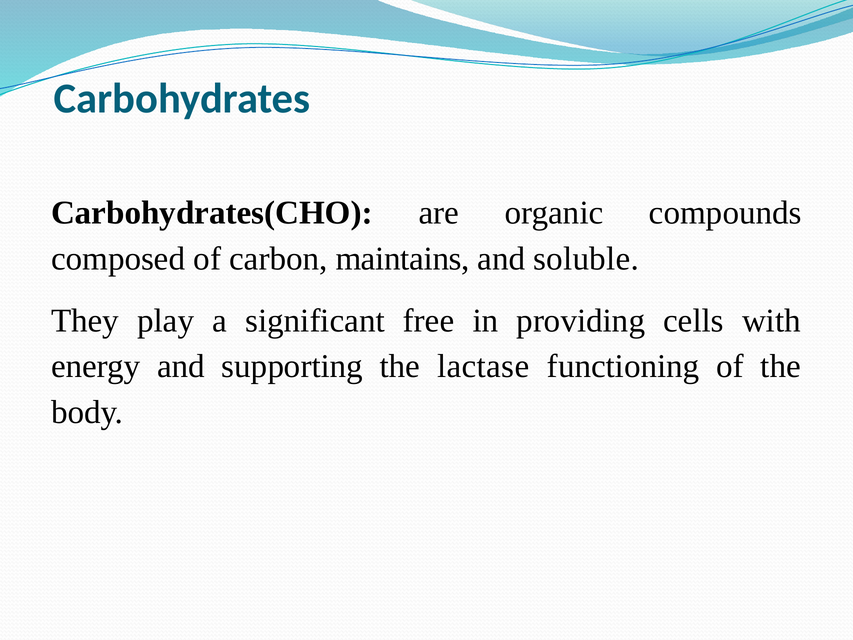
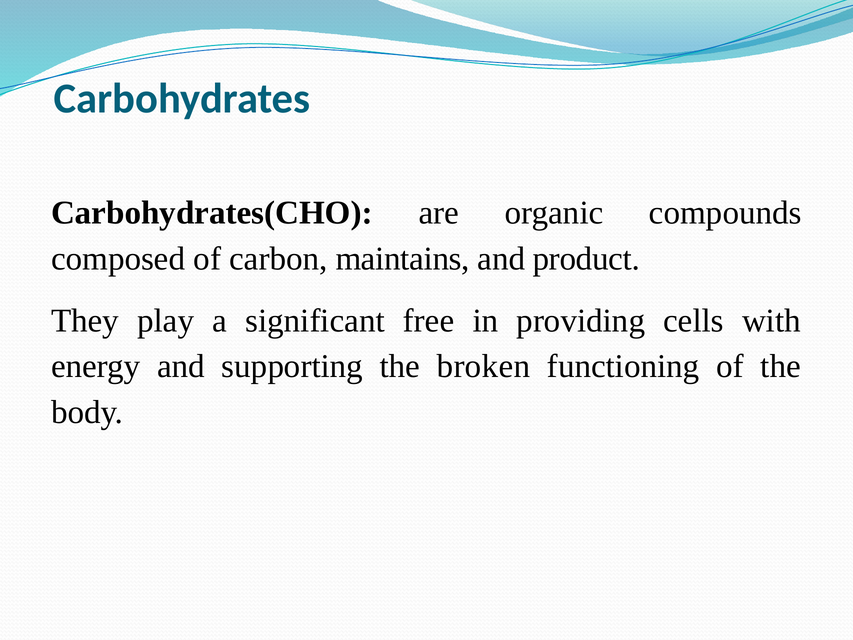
soluble: soluble -> product (586, 259)
lactase: lactase -> broken (483, 366)
